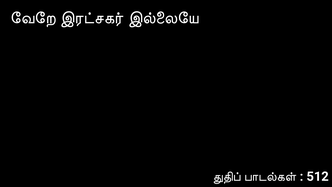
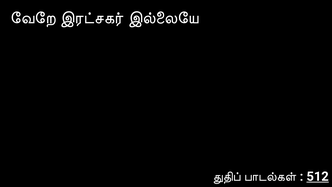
512 underline: none -> present (318, 176)
